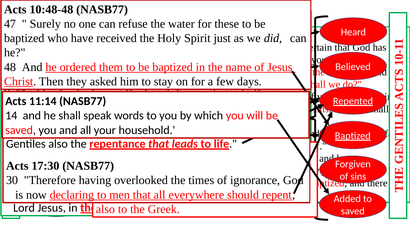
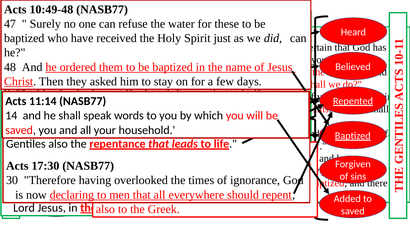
10:48-48: 10:48-48 -> 10:49-48 (51, 10)
